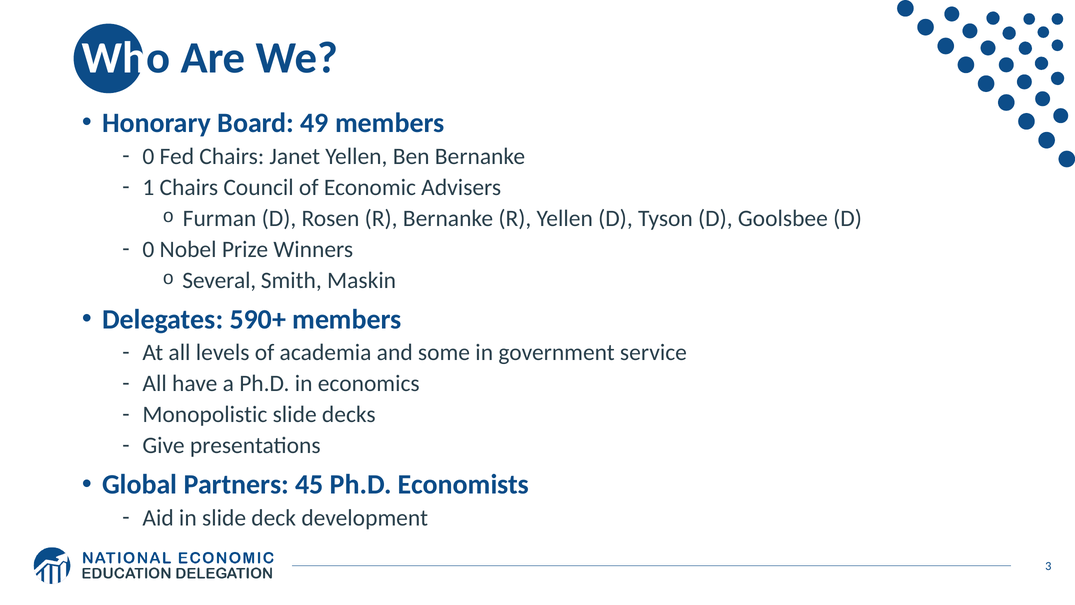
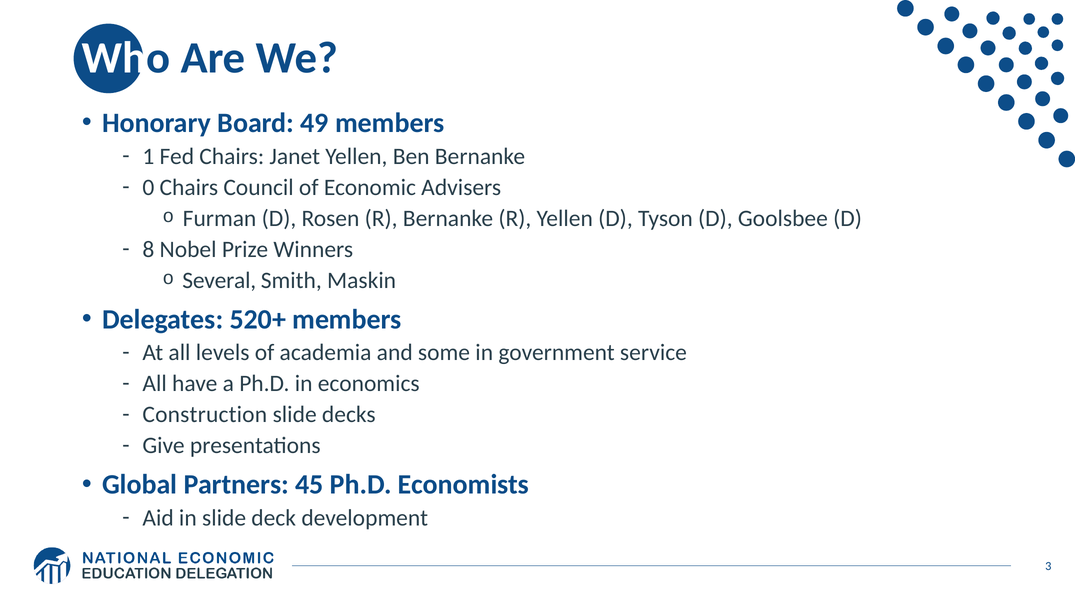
0: 0 -> 1 (148, 156)
1: 1 -> 0 (148, 187)
0: 0 -> 8 (148, 249)
590+: 590+ -> 520+ (258, 319)
Monopolistic: Monopolistic -> Construction (205, 414)
